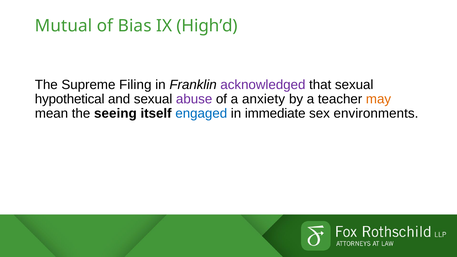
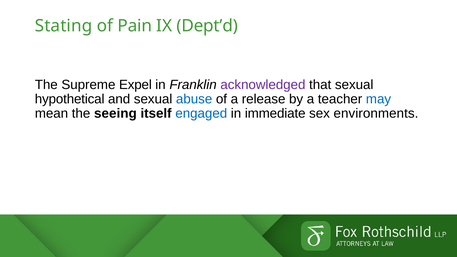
Mutual: Mutual -> Stating (64, 26)
Bias: Bias -> Pain (135, 26)
High’d: High’d -> Dept’d (207, 26)
Filing: Filing -> Expel (135, 85)
abuse colour: purple -> blue (194, 99)
anxiety: anxiety -> release (264, 99)
may colour: orange -> blue (378, 99)
